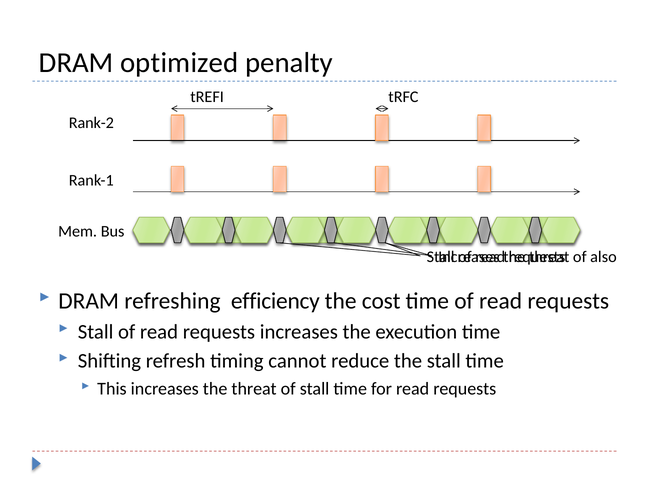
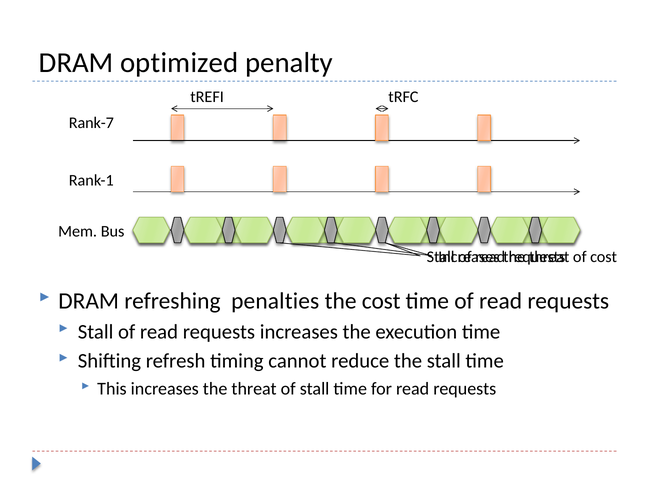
Rank-2: Rank-2 -> Rank-7 (91, 123)
of also: also -> cost (604, 257)
efficiency: efficiency -> penalties (275, 301)
